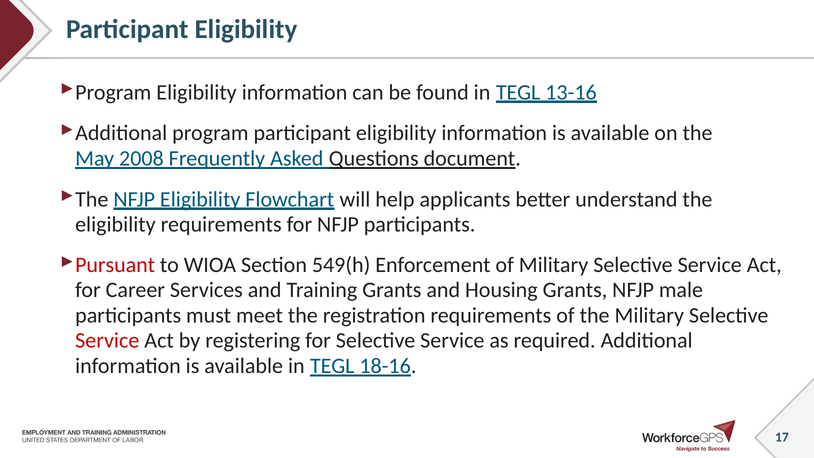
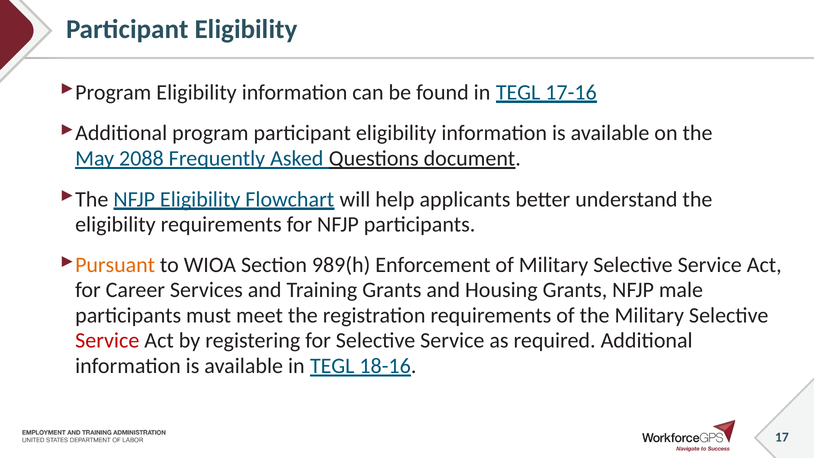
13-16: 13-16 -> 17-16 (571, 92)
2008: 2008 -> 2088 (141, 158)
Pursuant colour: red -> orange (115, 265)
549(h: 549(h -> 989(h (341, 265)
